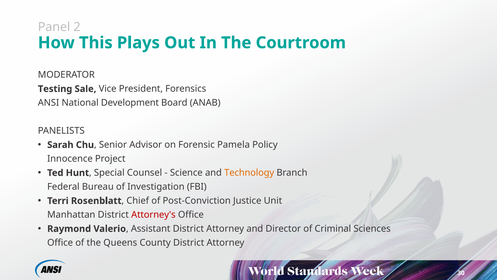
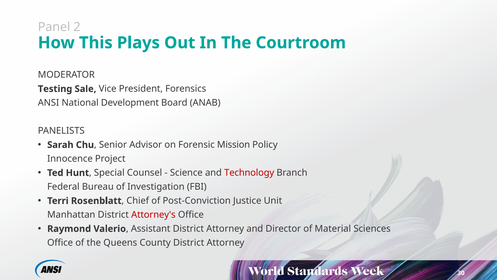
Pamela: Pamela -> Mission (234, 145)
Technology colour: orange -> red (249, 173)
Criminal: Criminal -> Material (333, 228)
